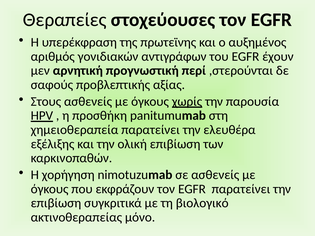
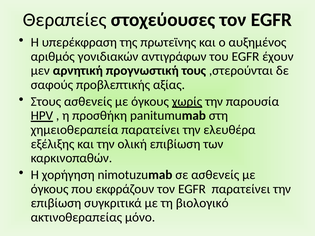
περί: περί -> τους (194, 71)
